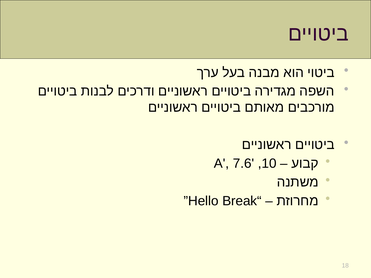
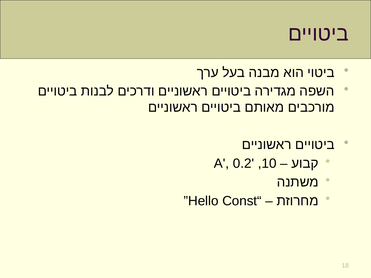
7.6: 7.6 -> 0.2 (242, 164)
Break: Break -> Const (240, 201)
